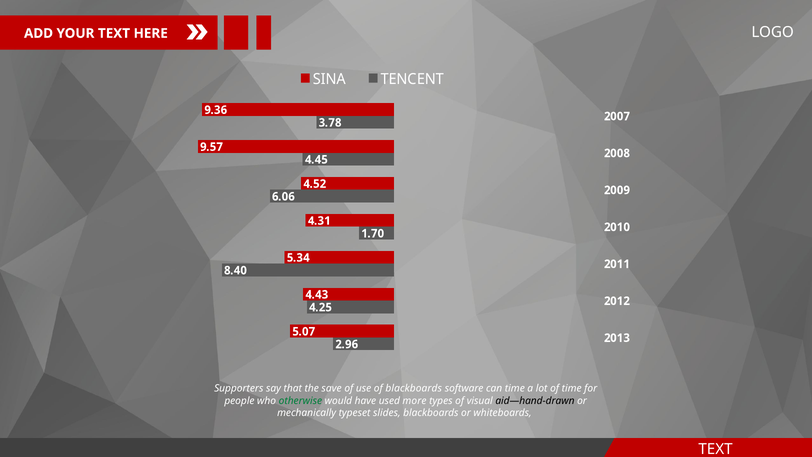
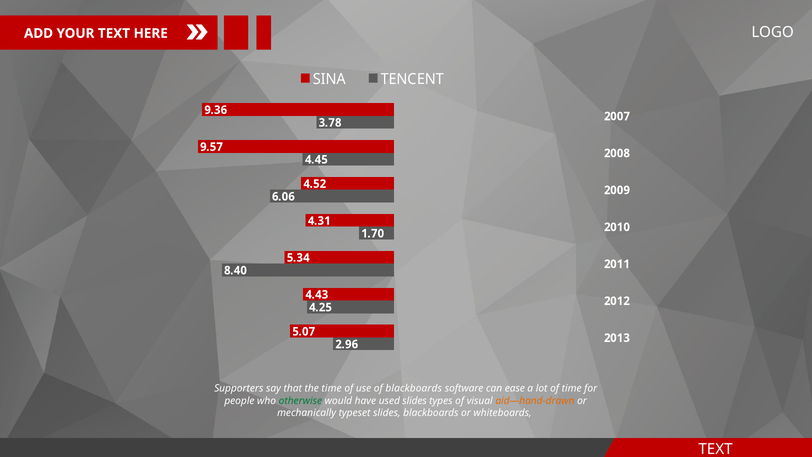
the save: save -> time (332, 388)
can time: time -> ease (515, 388)
used more: more -> slides (415, 400)
aid—hand-drawn colour: black -> orange (535, 400)
